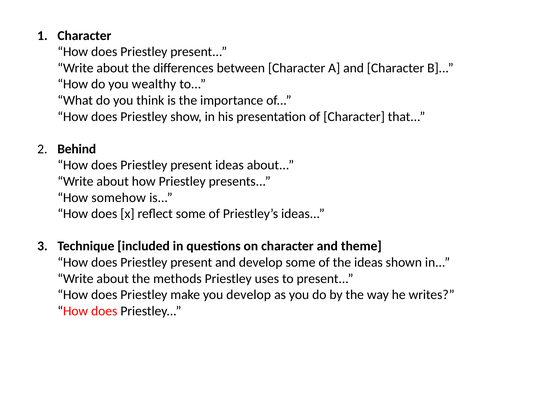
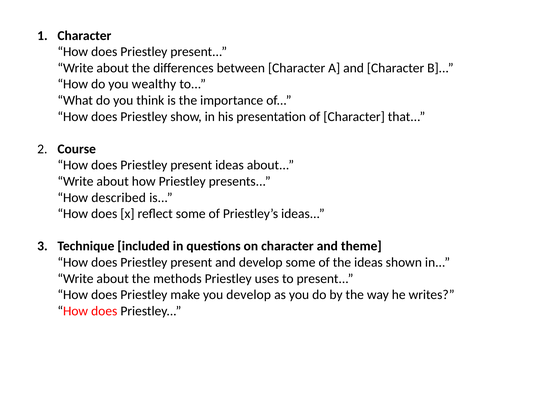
Behind: Behind -> Course (77, 149)
somehow: somehow -> described (119, 198)
